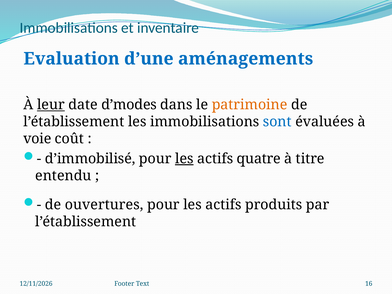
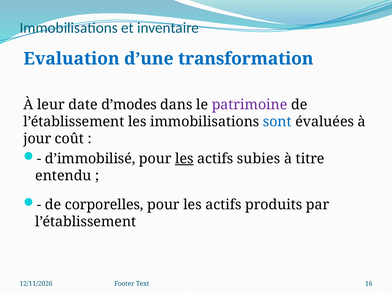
aménagements: aménagements -> transformation (246, 59)
leur underline: present -> none (51, 105)
patrimoine colour: orange -> purple (250, 105)
voie: voie -> jour (37, 139)
quatre: quatre -> subies (259, 159)
ouvertures: ouvertures -> corporelles (104, 205)
